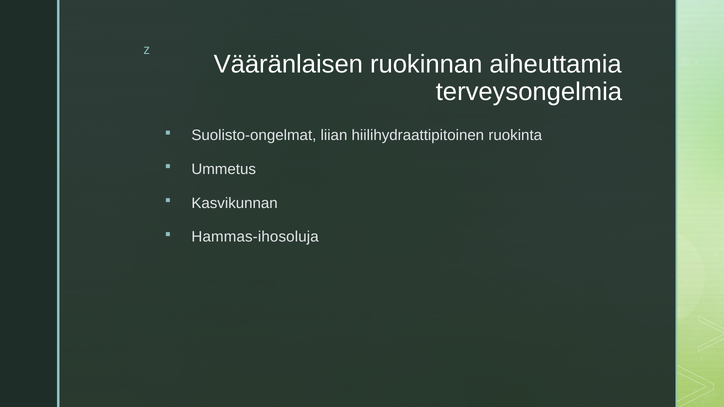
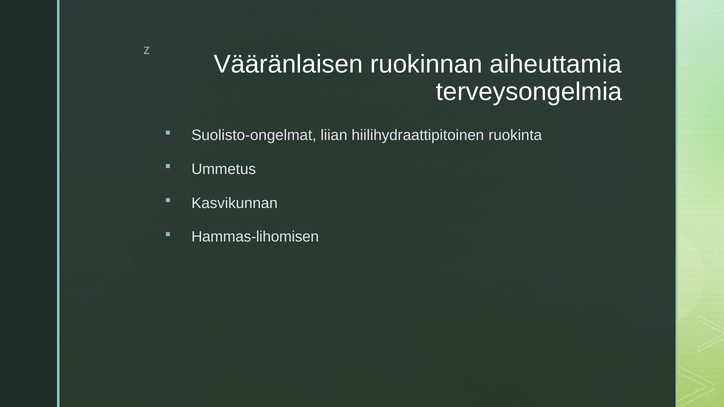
Hammas-ihosoluja: Hammas-ihosoluja -> Hammas-lihomisen (255, 237)
